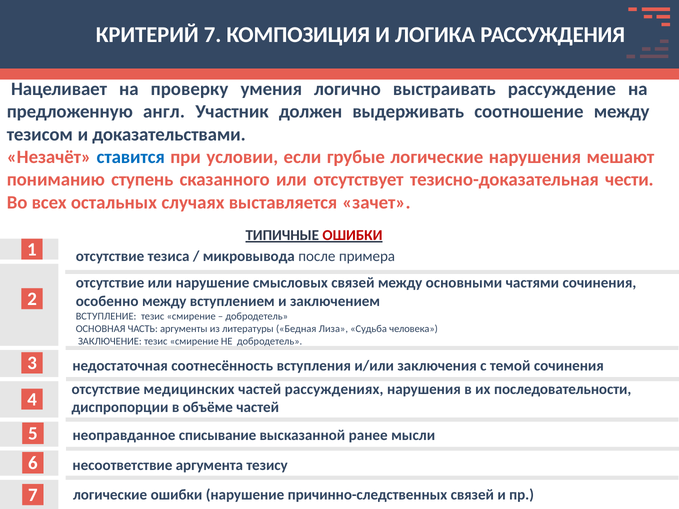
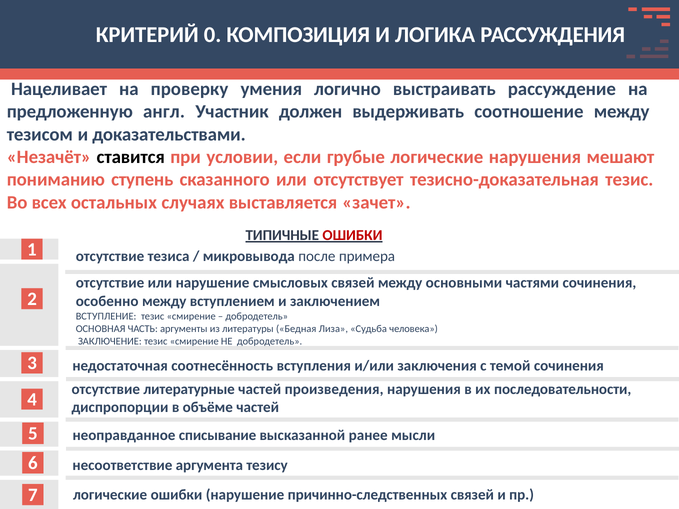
КРИТЕРИЙ 7: 7 -> 0 (213, 35)
ставится colour: blue -> black (131, 157)
тезисно-доказательная чести: чести -> тезис (629, 180)
медицинских: медицинских -> литературные (189, 389)
рассуждениях: рассуждениях -> произведения (334, 389)
